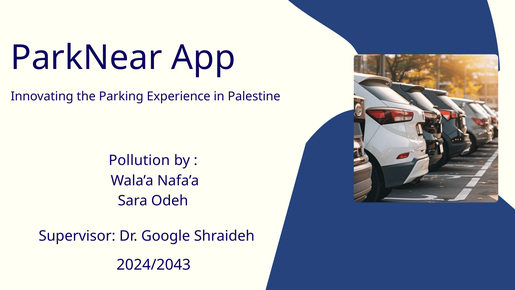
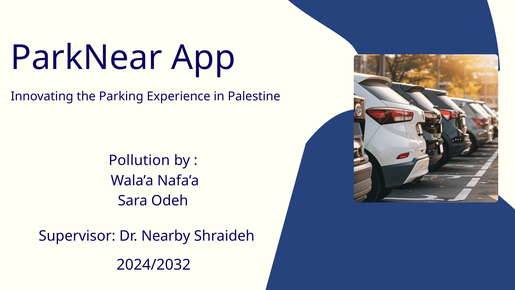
Google: Google -> Nearby (166, 236)
2024/2043: 2024/2043 -> 2024/2032 (154, 265)
